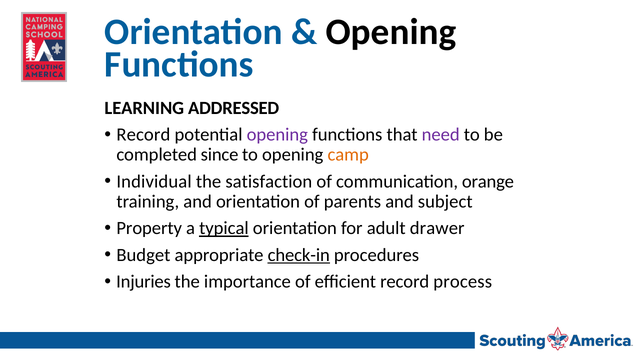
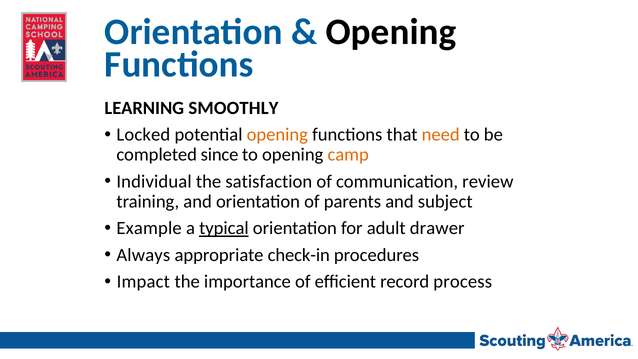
ADDRESSED: ADDRESSED -> SMOOTHLY (233, 108)
Record: Record -> Locked (143, 135)
opening colour: purple -> orange (277, 135)
need colour: purple -> orange (441, 135)
orange: orange -> review (488, 181)
Property: Property -> Example (149, 228)
Budget: Budget -> Always (143, 255)
check-in underline: present -> none (299, 255)
Injuries: Injuries -> Impact (143, 282)
